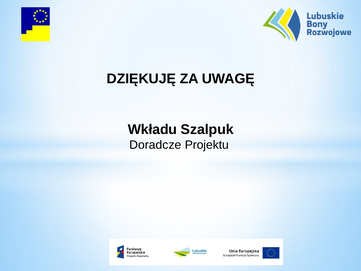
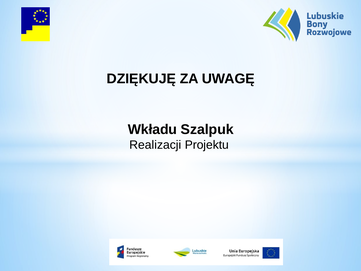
Doradcze: Doradcze -> Realizacji (155, 145)
